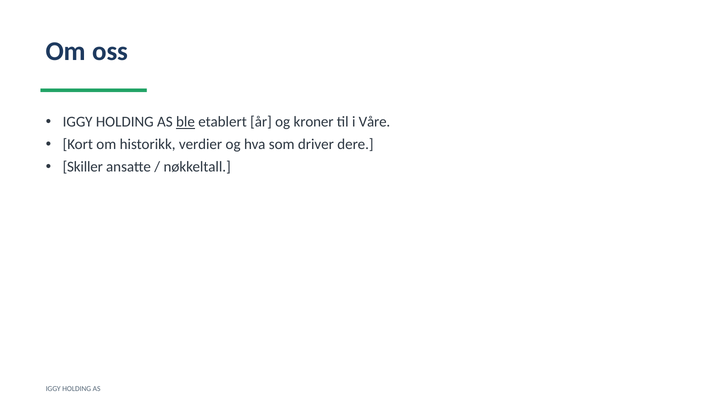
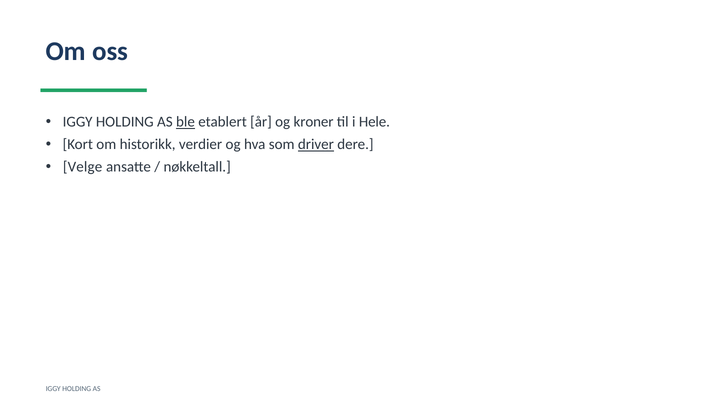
Våre: Våre -> Hele (374, 122)
driver underline: none -> present (316, 144)
Skiller: Skiller -> Velge (83, 167)
